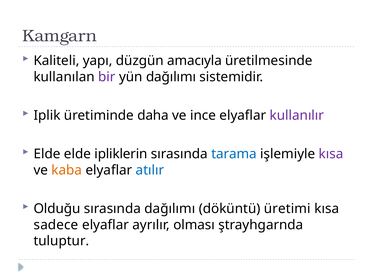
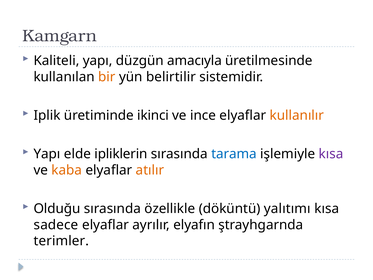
bir colour: purple -> orange (107, 77)
yün dağılımı: dağılımı -> belirtilir (171, 77)
daha: daha -> ikinci (153, 115)
kullanılır colour: purple -> orange (297, 115)
Elde: Elde -> Yapı (47, 154)
atılır colour: blue -> orange (150, 170)
sırasında dağılımı: dağılımı -> özellikle (170, 209)
üretimi: üretimi -> yalıtımı (287, 209)
olması: olması -> elyafın (194, 225)
tuluptur: tuluptur -> terimler (61, 241)
